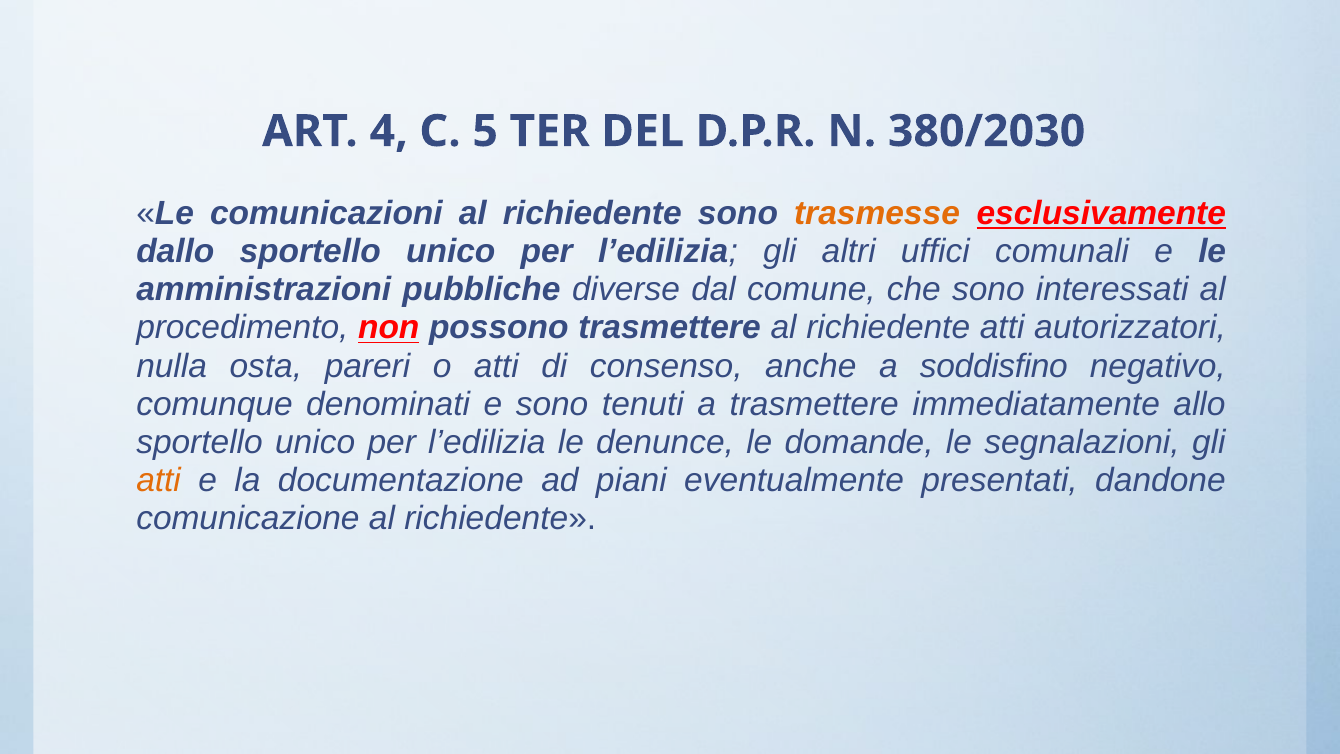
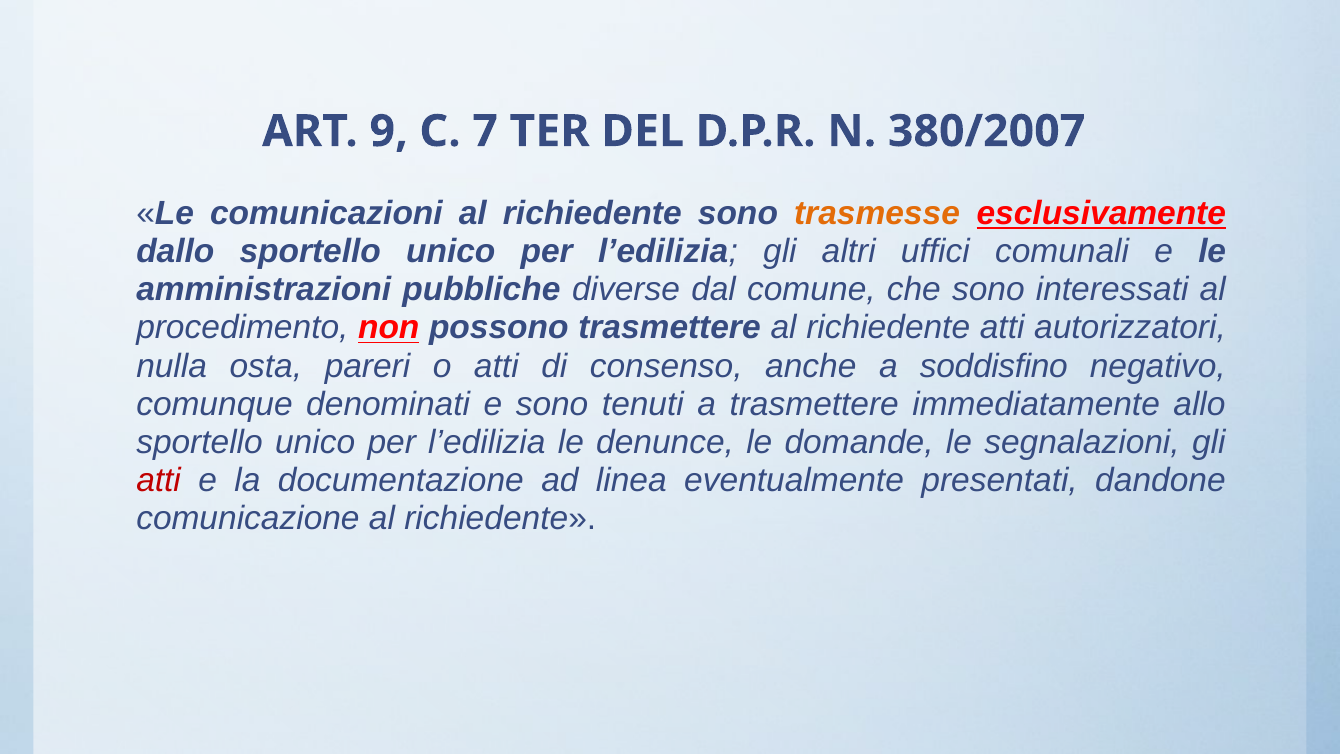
4: 4 -> 9 (389, 131)
5: 5 -> 7 (485, 131)
380/2030: 380/2030 -> 380/2007 (987, 131)
atti colour: orange -> red (159, 481)
piani: piani -> linea (631, 481)
